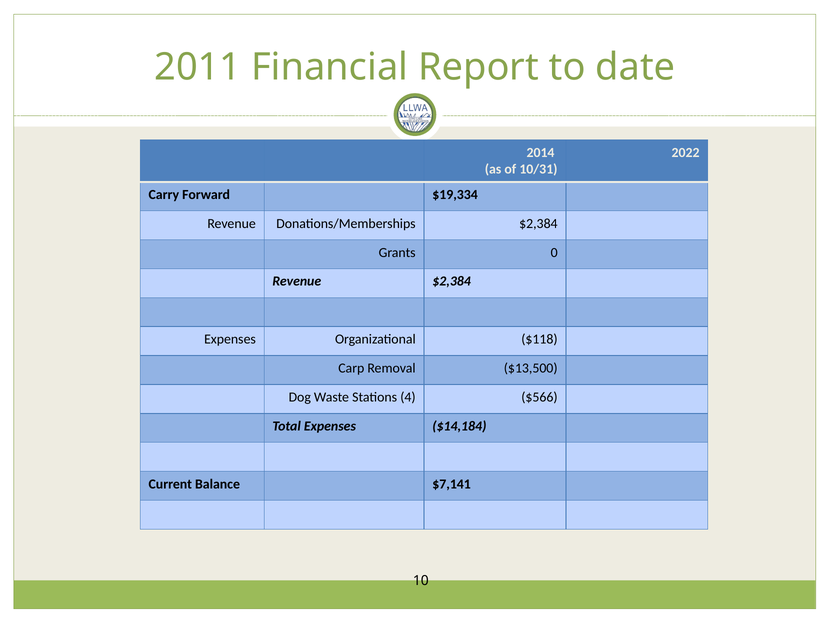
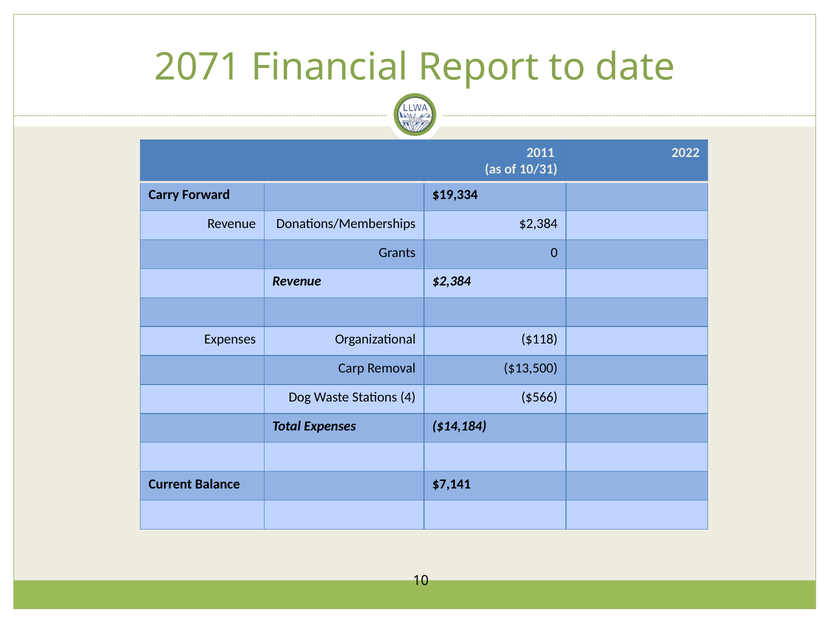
2011: 2011 -> 2071 (198, 67)
2014: 2014 -> 2011 (541, 152)
